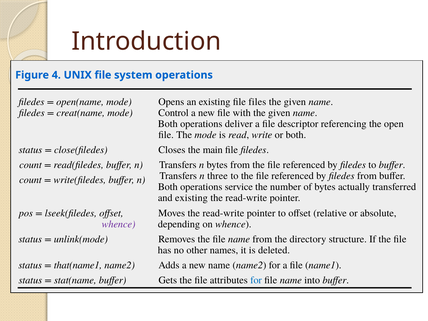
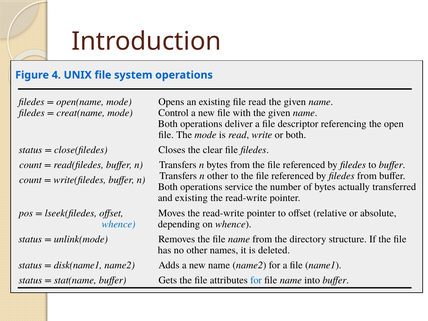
file files: files -> read (257, 102)
main: main -> clear (213, 150)
n three: three -> other (218, 176)
whence colour: purple -> blue (119, 224)
that(name1: that(name1 -> disk(name1 (78, 265)
